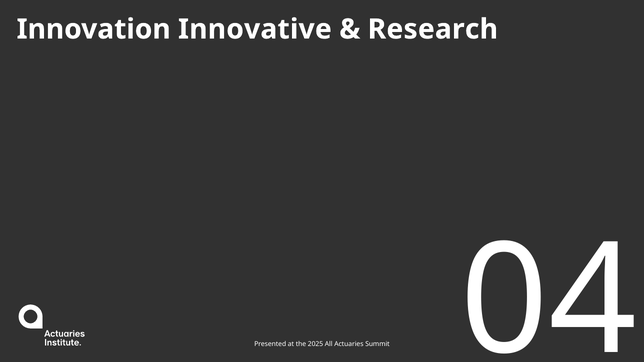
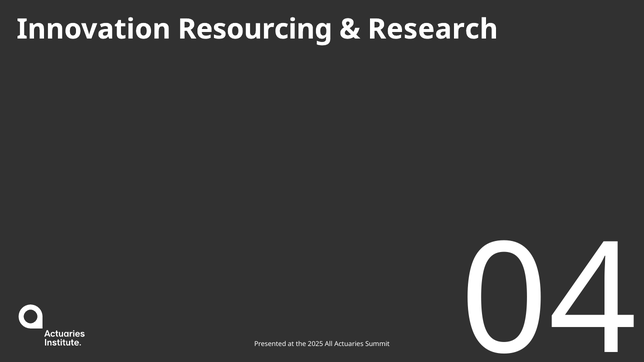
Innovative: Innovative -> Resourcing (255, 29)
